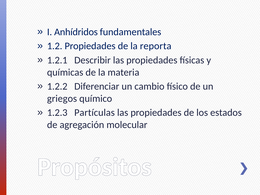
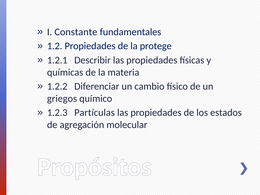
Anhídridos: Anhídridos -> Constante (76, 32)
reporta: reporta -> protege (156, 46)
